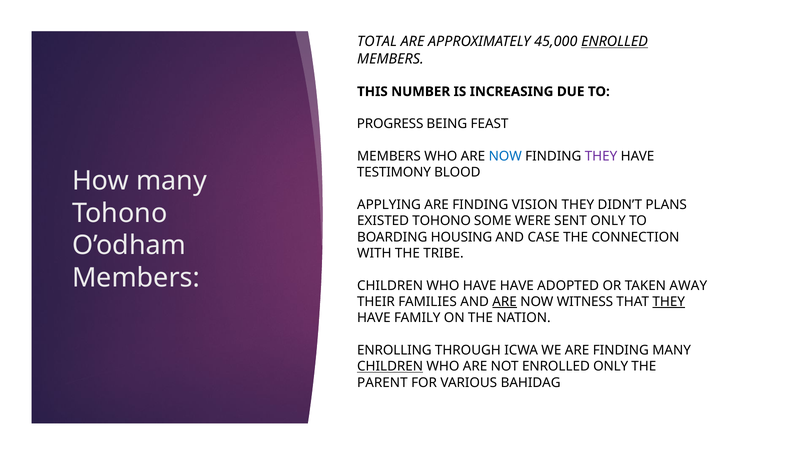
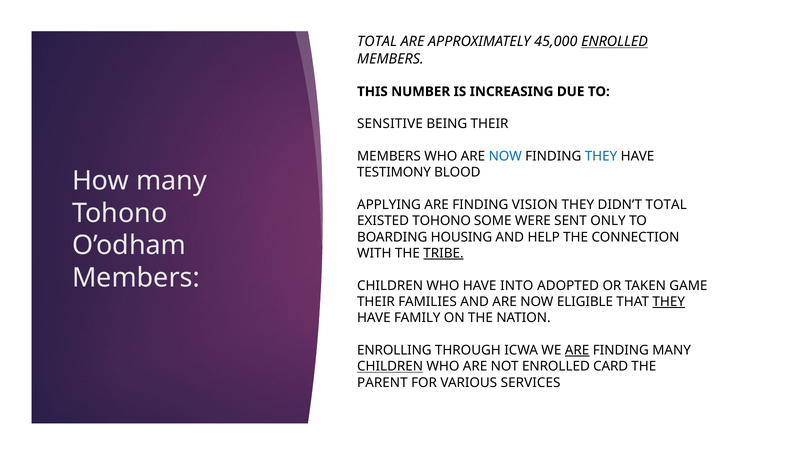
PROGRESS: PROGRESS -> SENSITIVE (390, 124)
BEING FEAST: FEAST -> THEIR (490, 124)
THEY colour: purple -> blue (601, 156)
DIDN’T PLANS: PLANS -> TOTAL (666, 205)
CASE: CASE -> HELP (544, 237)
TRIBE underline: none -> present (444, 253)
HAVE HAVE: HAVE -> INTO (517, 286)
AWAY: AWAY -> GAME (688, 286)
ARE underline: present -> none (505, 302)
WITNESS: WITNESS -> ELIGIBLE (585, 302)
ARE underline: none -> present (577, 350)
ENROLLED ONLY: ONLY -> CARD (611, 367)
BAHIDAG: BAHIDAG -> SERVICES (531, 383)
